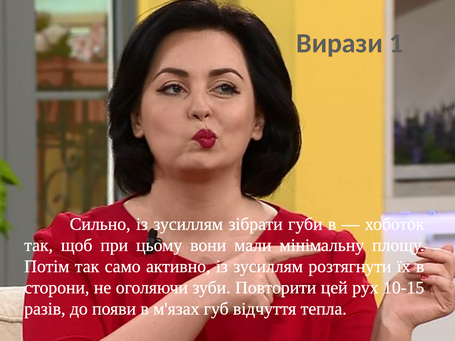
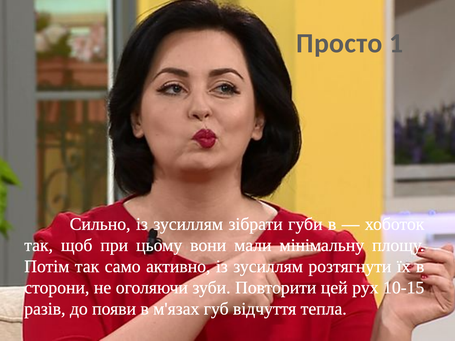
Вирази: Вирази -> Просто (339, 43)
